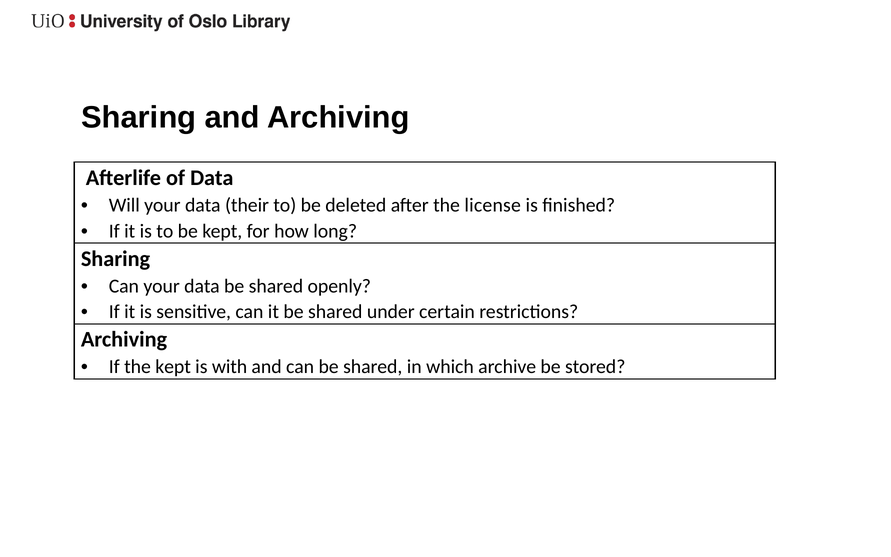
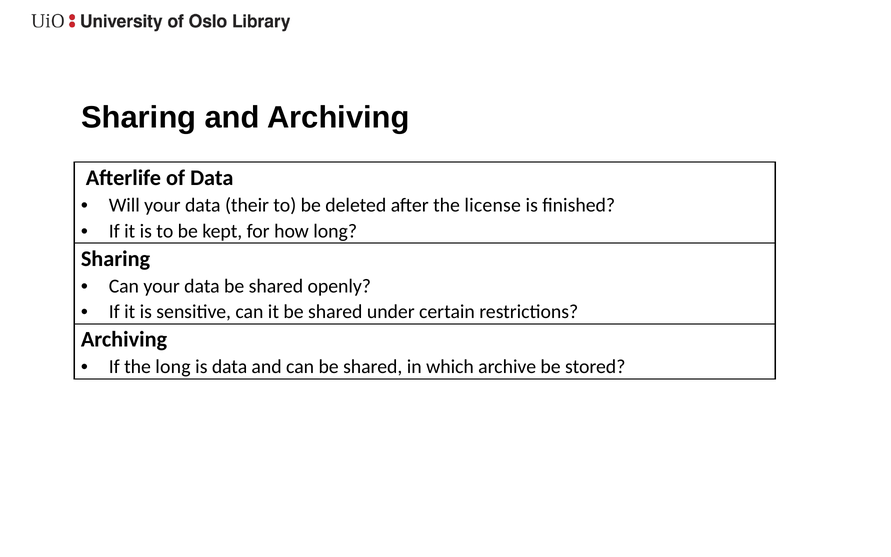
the kept: kept -> long (173, 367)
is with: with -> data (230, 367)
